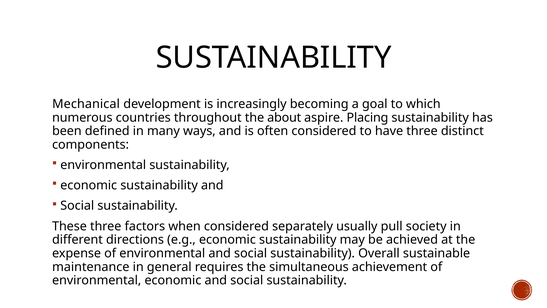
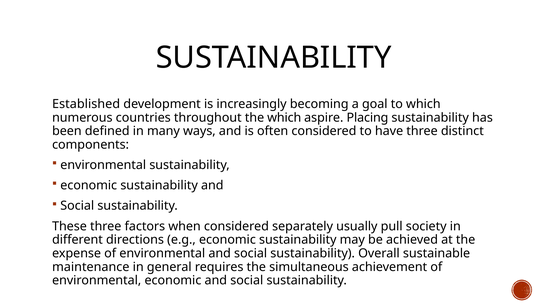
Mechanical: Mechanical -> Established (86, 104)
the about: about -> which (284, 117)
